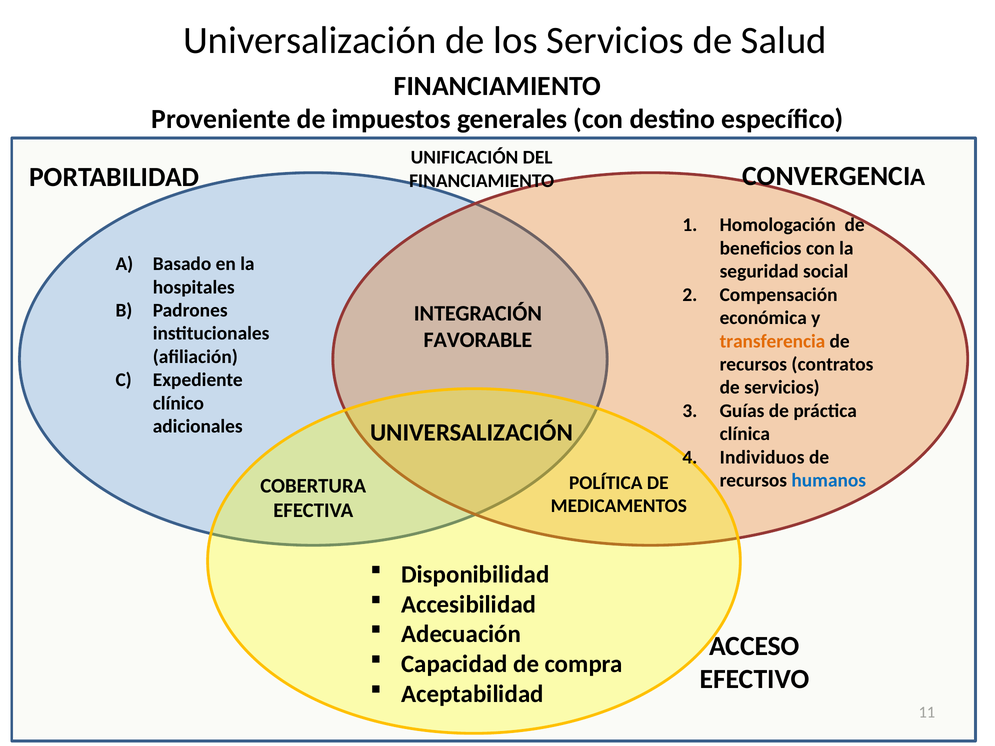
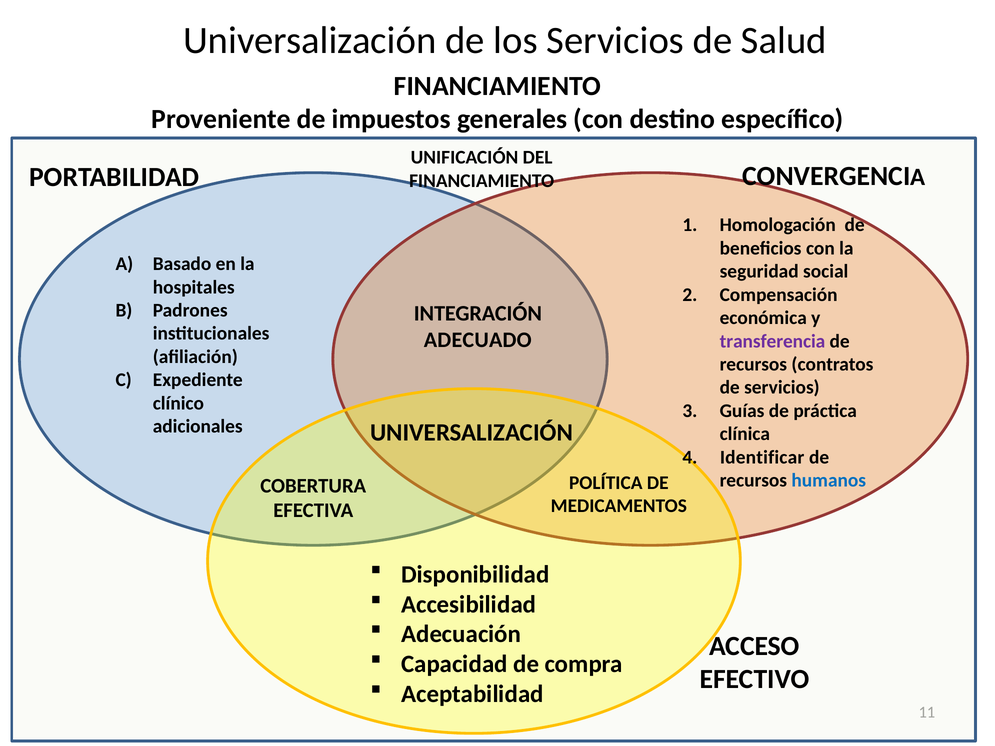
FAVORABLE: FAVORABLE -> ADECUADO (478, 340)
transferencia colour: orange -> purple (772, 341)
Individuos: Individuos -> Identificar (762, 457)
